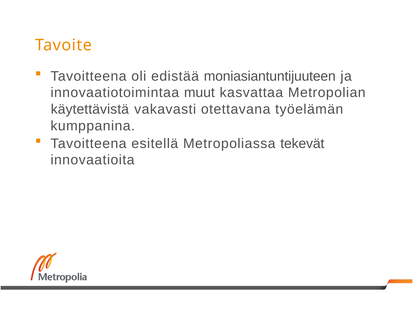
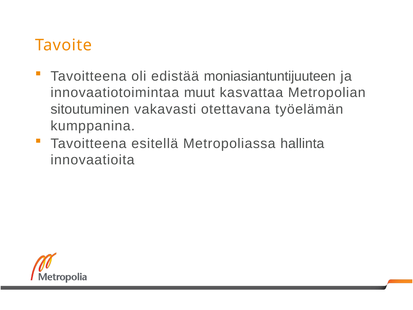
käytettävistä: käytettävistä -> sitoutuminen (90, 109)
tekevät: tekevät -> hallinta (302, 143)
